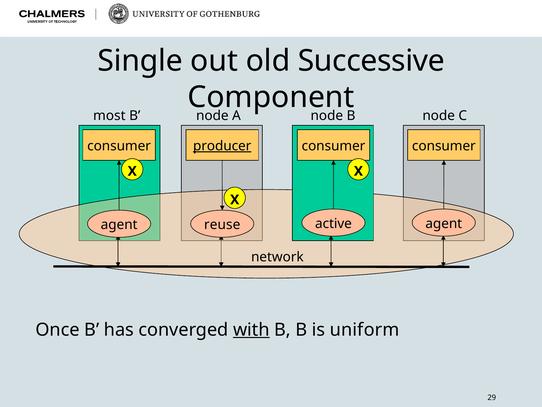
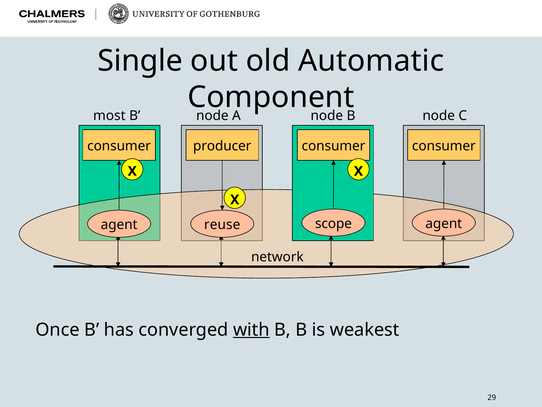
Successive: Successive -> Automatic (371, 61)
producer underline: present -> none (222, 146)
active: active -> scope (333, 223)
uniform: uniform -> weakest (365, 329)
